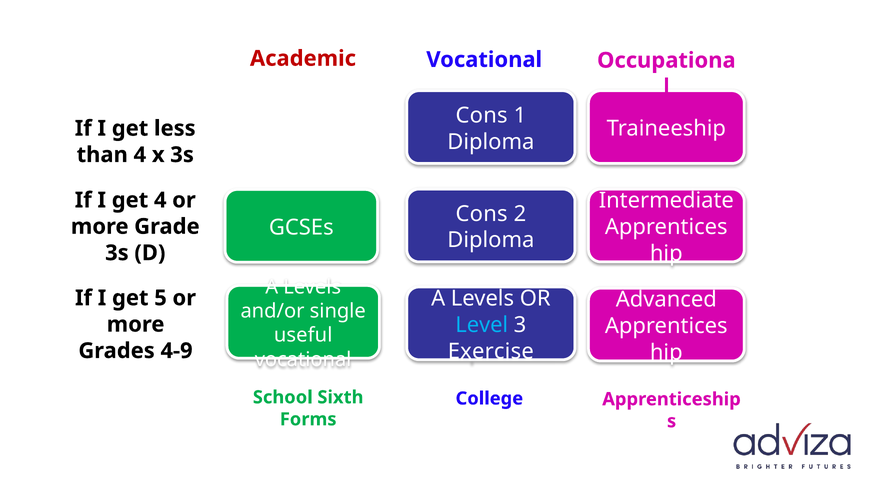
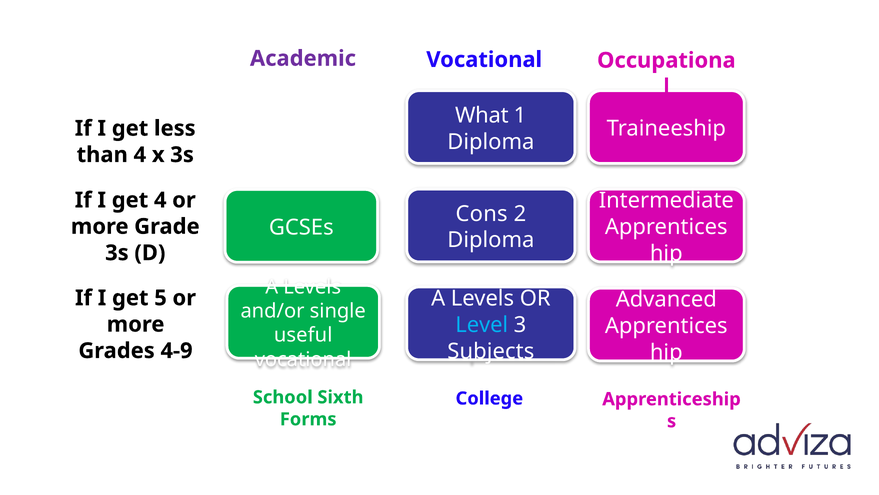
Academic colour: red -> purple (303, 58)
Cons: Cons -> What (482, 115)
Exercise: Exercise -> Subjects (491, 351)
